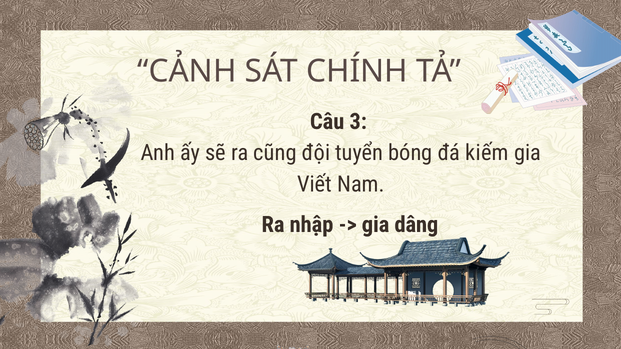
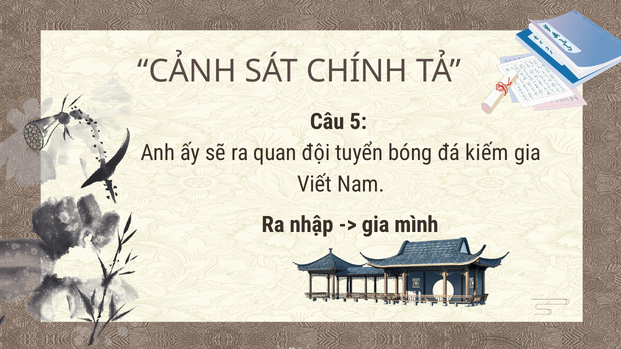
3: 3 -> 5 (358, 122)
cũng: cũng -> quan (275, 153)
dâng: dâng -> mình (416, 225)
